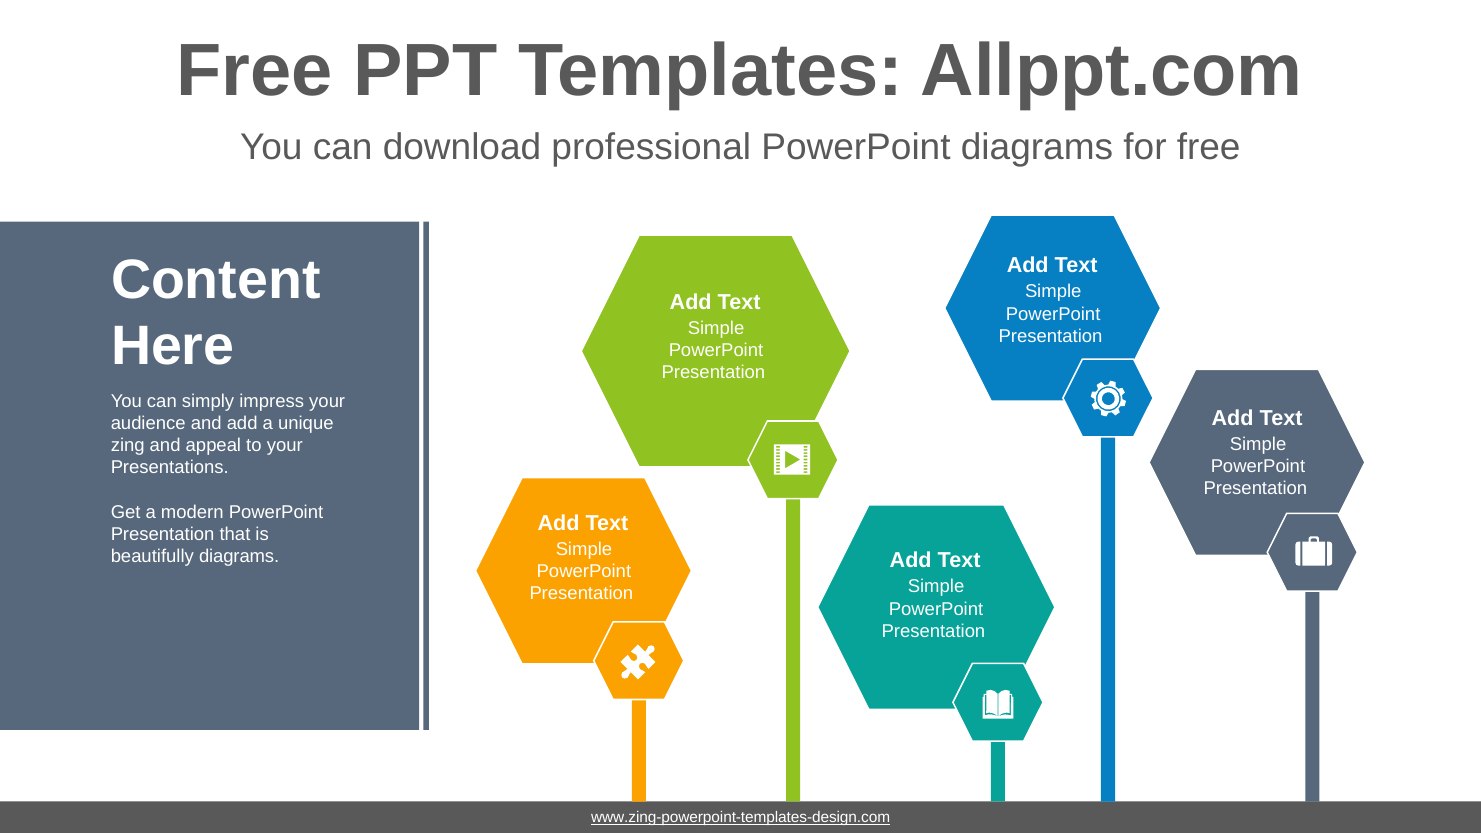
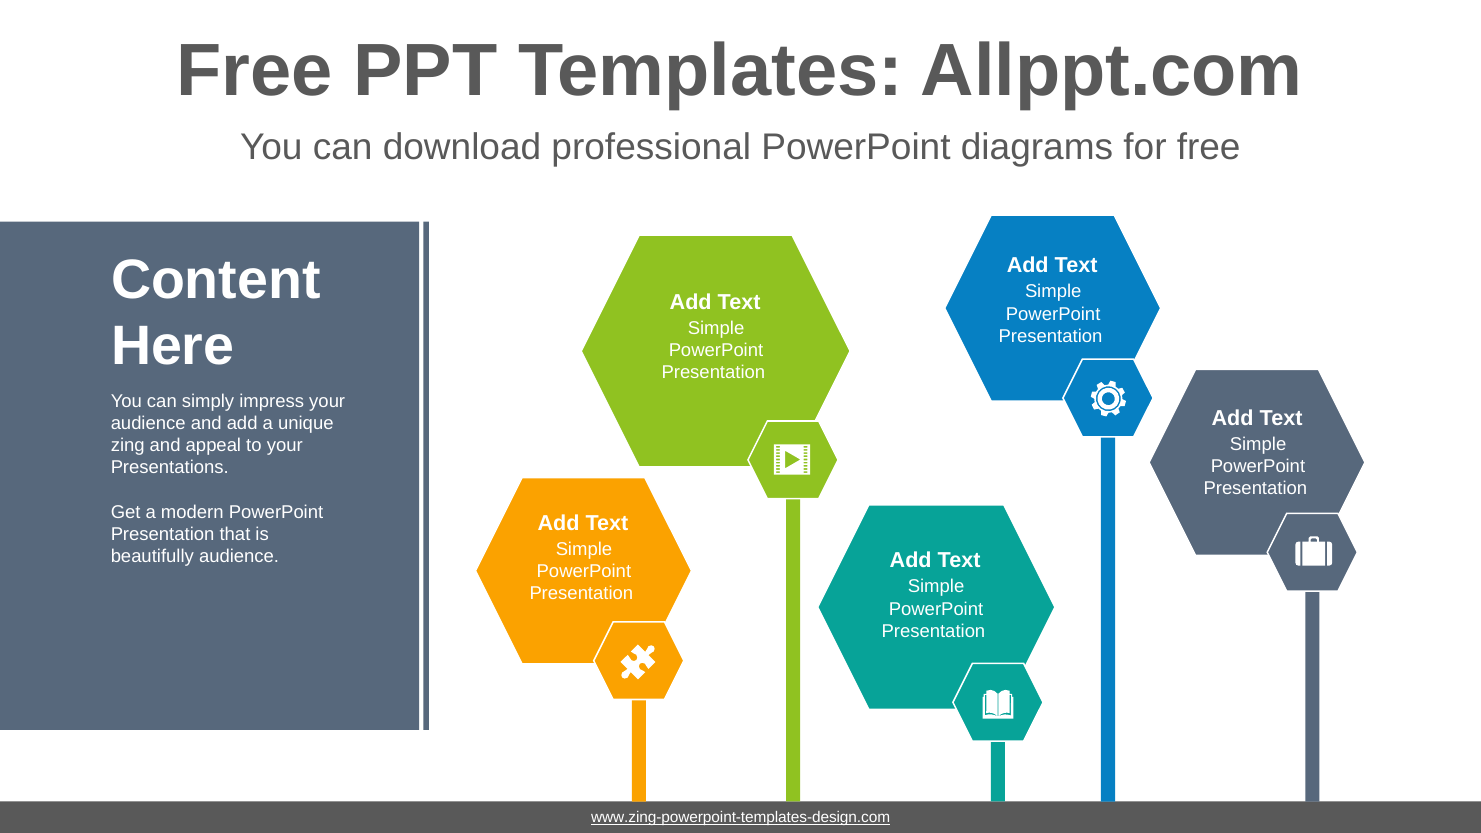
beautifully diagrams: diagrams -> audience (239, 557)
